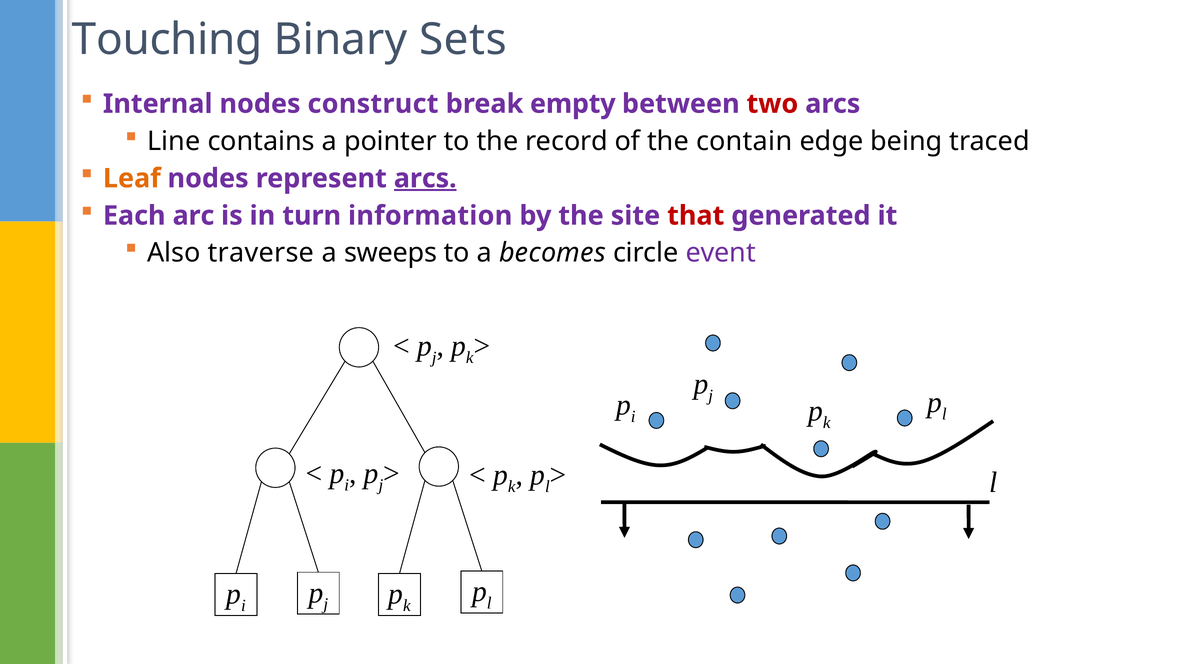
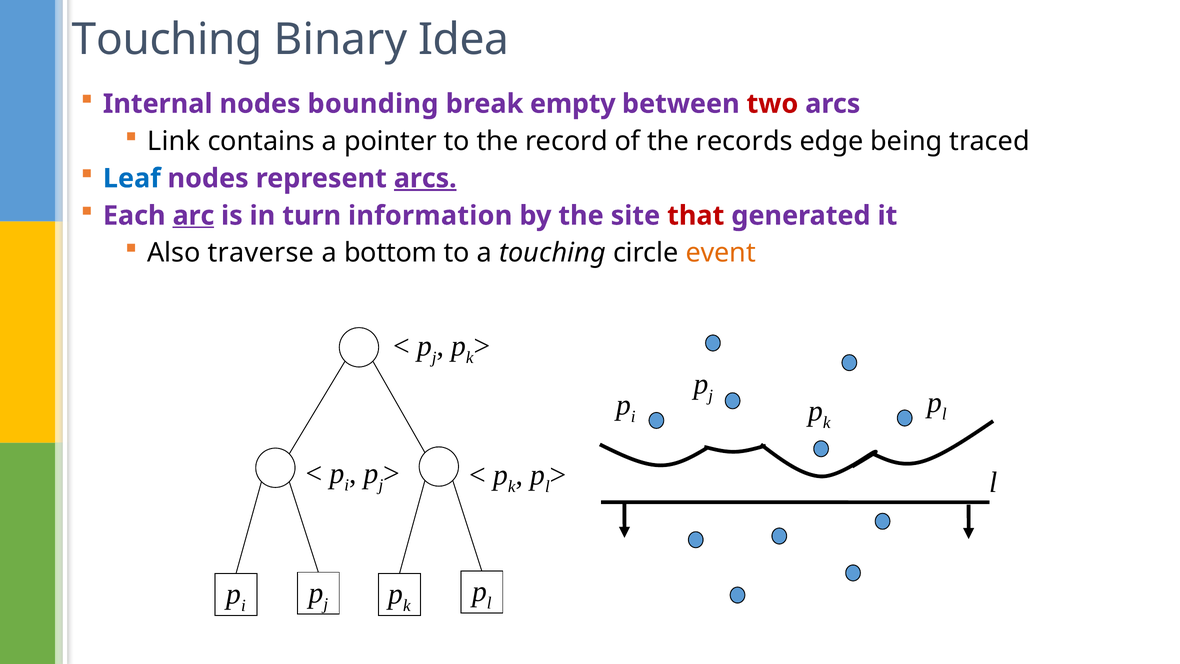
Sets: Sets -> Idea (464, 40)
construct: construct -> bounding (373, 104)
Line: Line -> Link (174, 141)
contain: contain -> records (744, 141)
Leaf colour: orange -> blue (132, 178)
arc underline: none -> present (193, 216)
sweeps: sweeps -> bottom (390, 253)
a becomes: becomes -> touching (552, 253)
event colour: purple -> orange (721, 253)
